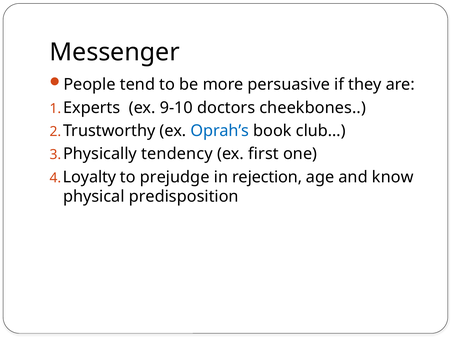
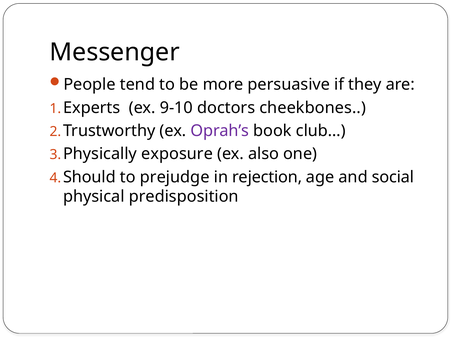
Oprah’s colour: blue -> purple (220, 131)
tendency: tendency -> exposure (177, 154)
first: first -> also (264, 154)
Loyalty: Loyalty -> Should (89, 177)
know: know -> social (393, 177)
